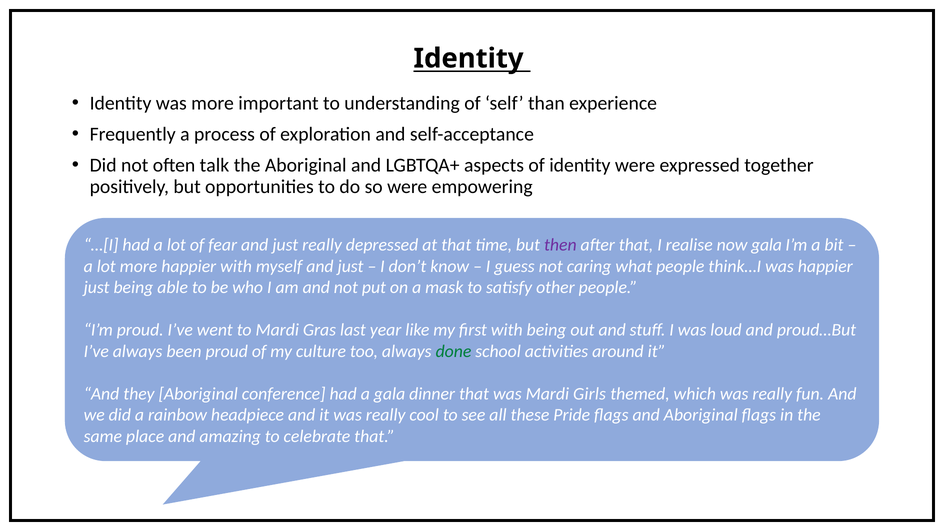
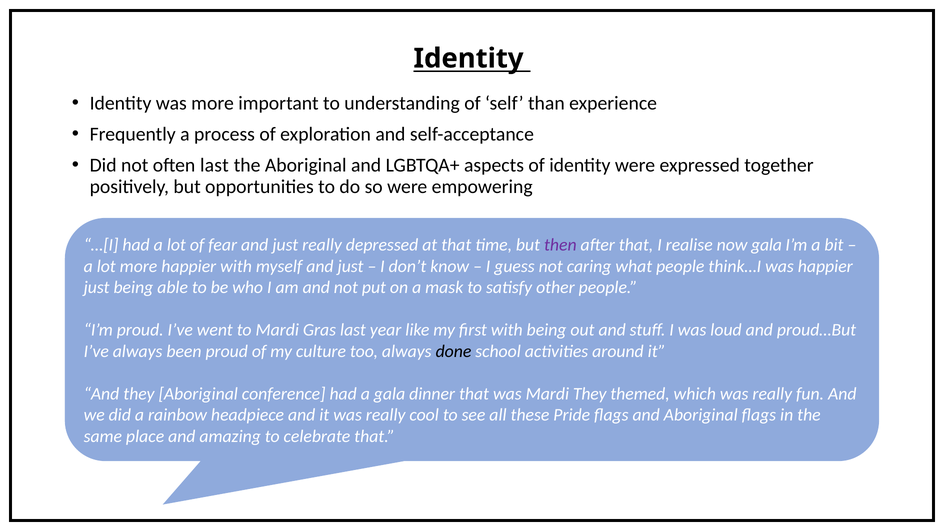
often talk: talk -> last (214, 165)
done colour: green -> black (454, 351)
Mardi Girls: Girls -> They (590, 394)
